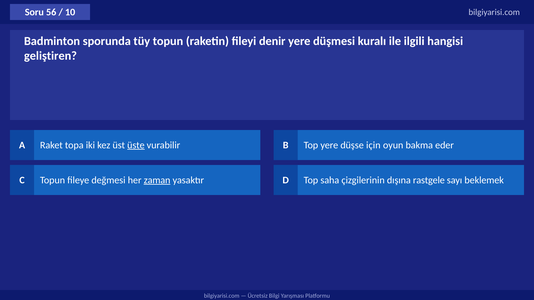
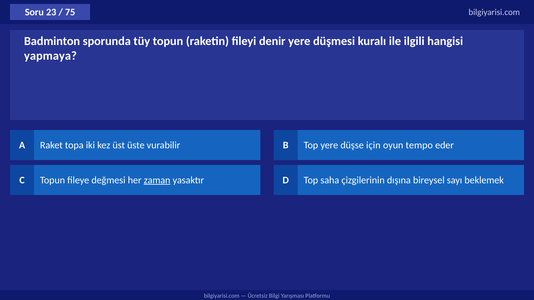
56: 56 -> 23 (51, 12)
10: 10 -> 75 (70, 12)
geliştiren: geliştiren -> yapmaya (50, 56)
üste underline: present -> none (136, 145)
bakma: bakma -> tempo (419, 145)
rastgele: rastgele -> bireysel (429, 180)
